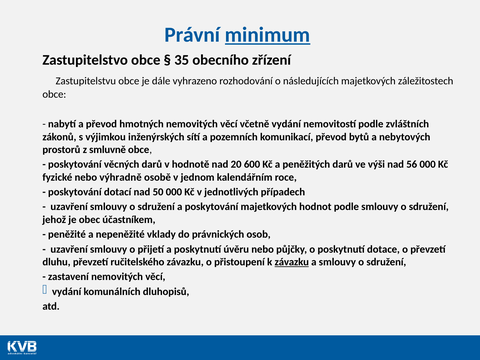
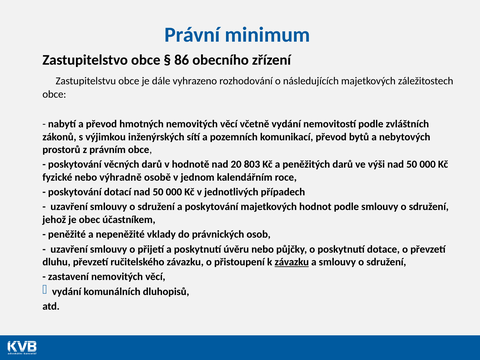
minimum underline: present -> none (268, 35)
35: 35 -> 86 (182, 60)
smluvně: smluvně -> právním (108, 150)
600: 600 -> 803 (252, 164)
výši nad 56: 56 -> 50 (412, 164)
